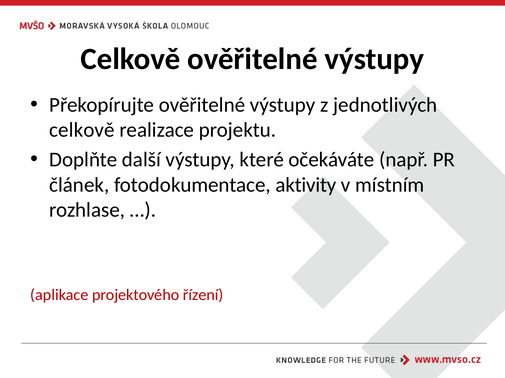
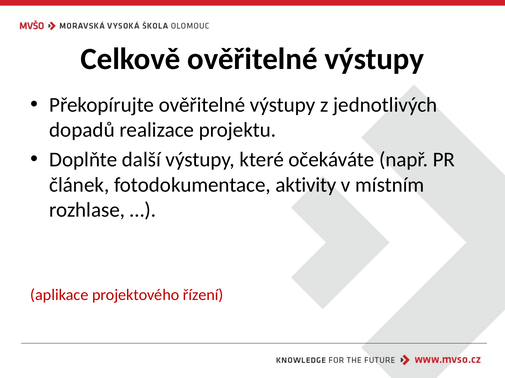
celkově: celkově -> dopadů (82, 130)
